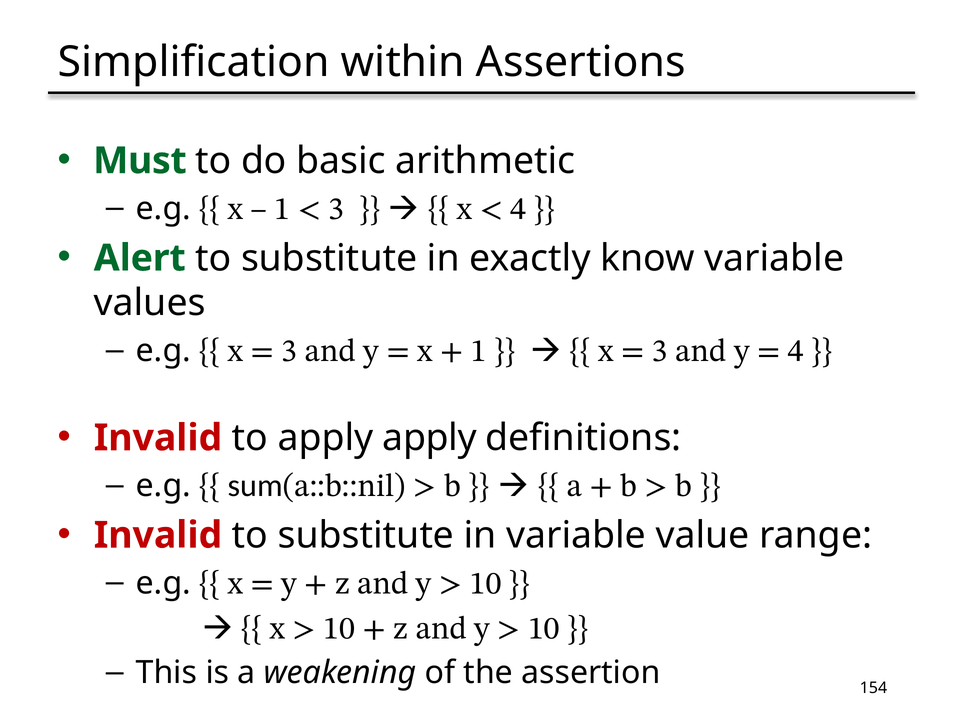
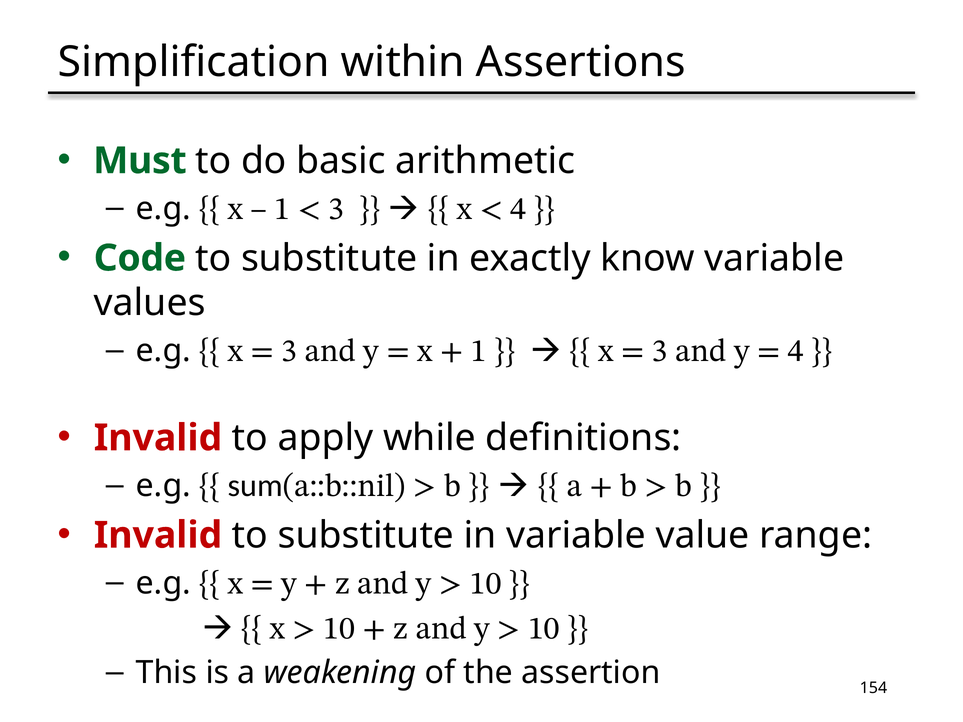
Alert: Alert -> Code (140, 258)
apply apply: apply -> while (429, 438)
